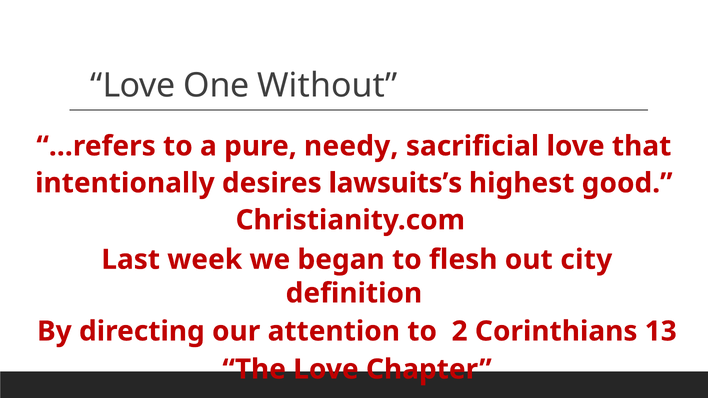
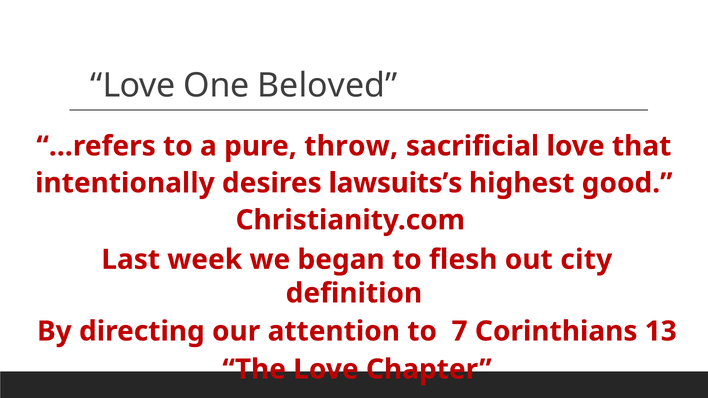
Without: Without -> Beloved (327, 86)
needy: needy -> throw (351, 146)
2: 2 -> 7 (460, 331)
